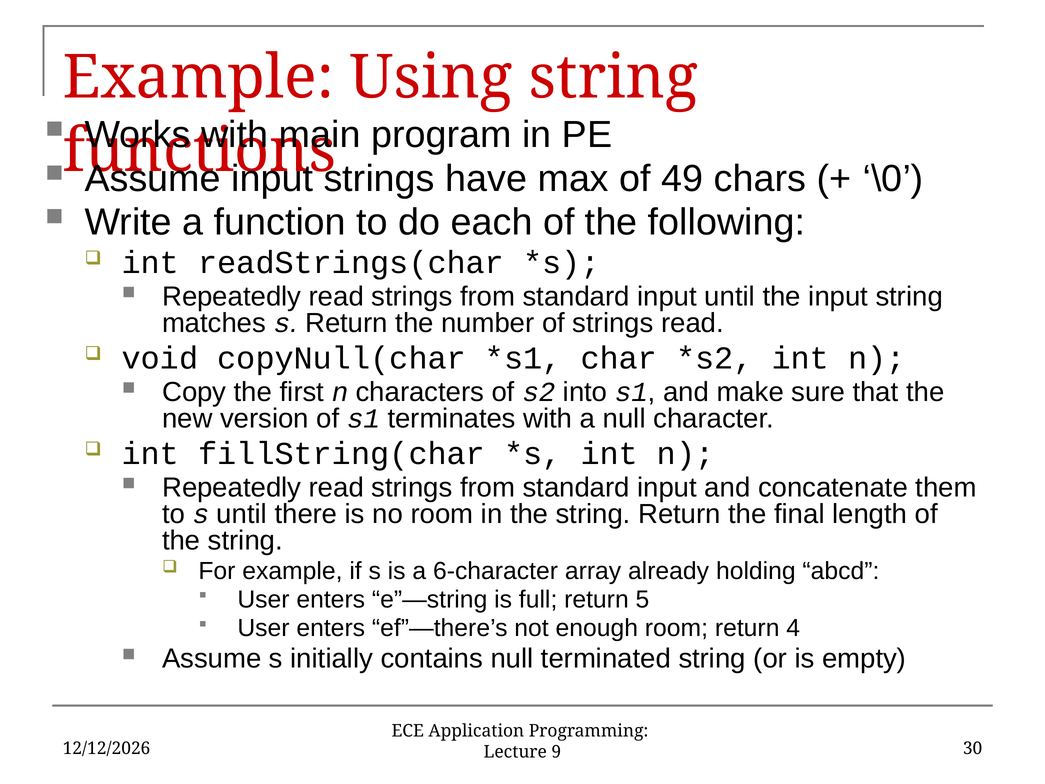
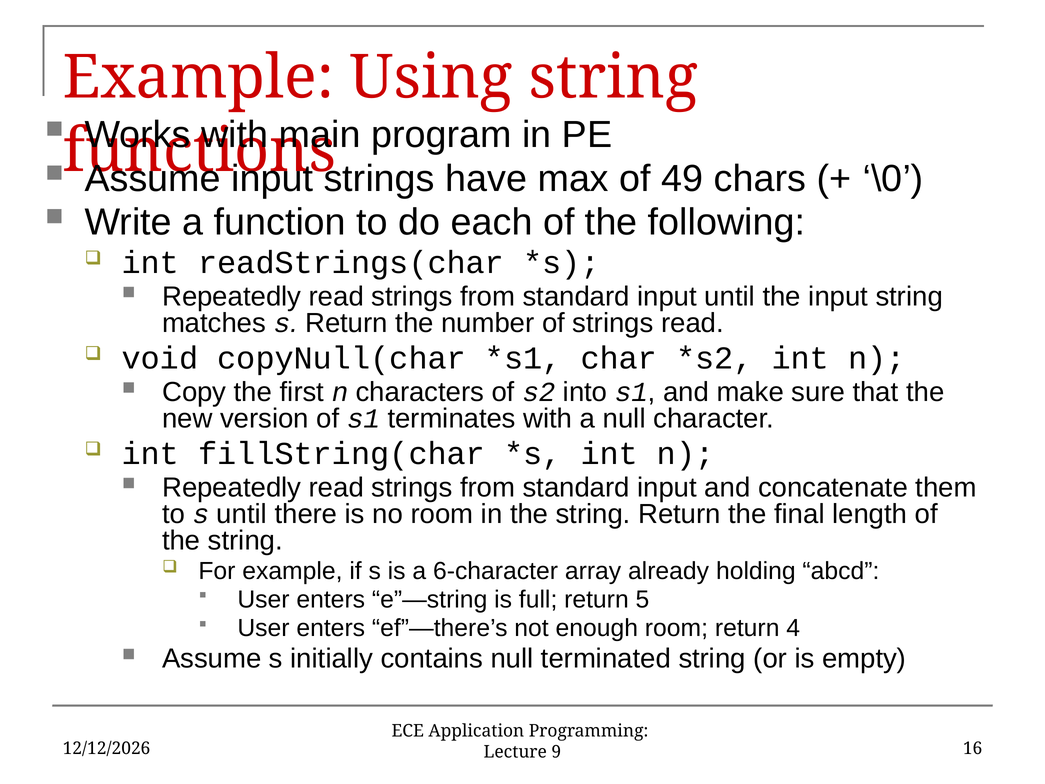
30: 30 -> 16 (973, 748)
